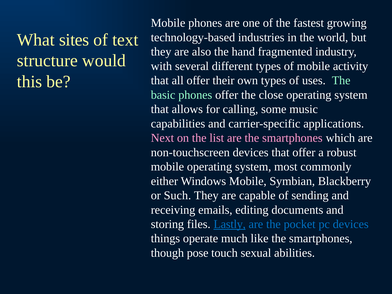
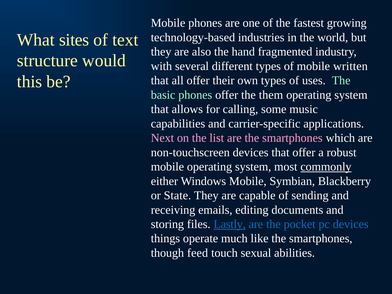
activity: activity -> written (350, 66)
close: close -> them (271, 95)
commonly underline: none -> present (326, 167)
Such: Such -> State (177, 195)
pose: pose -> feed (198, 253)
